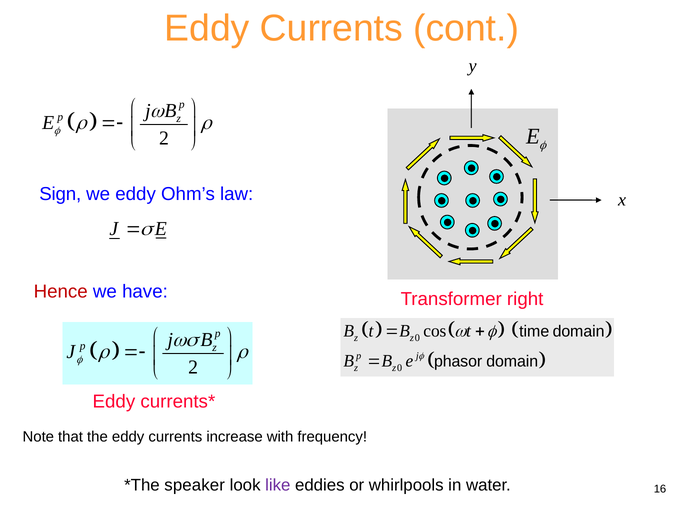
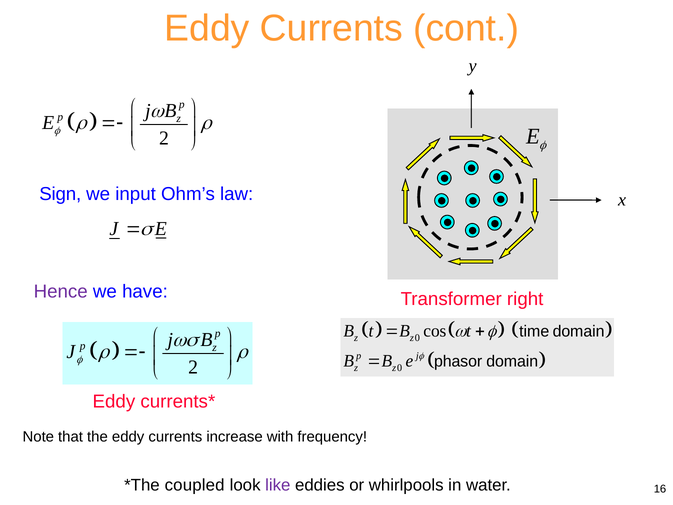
we eddy: eddy -> input (136, 194)
Hence colour: red -> purple (61, 291)
speaker: speaker -> coupled (195, 485)
